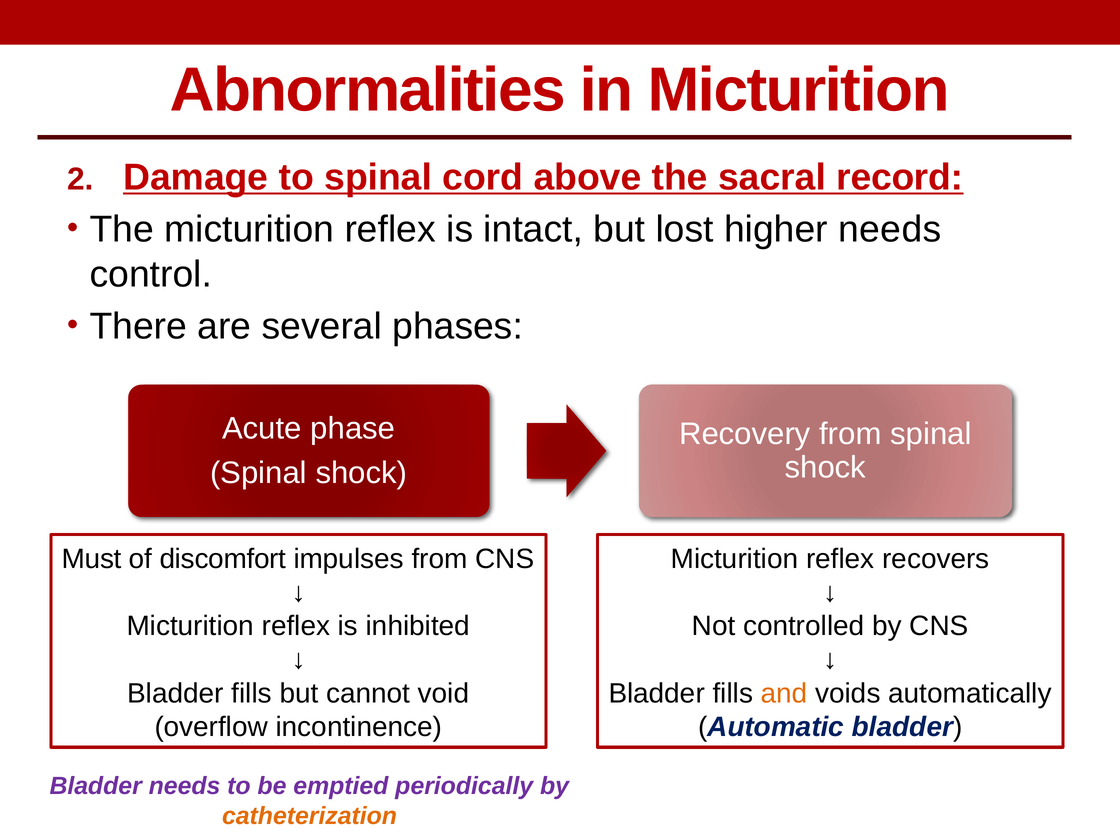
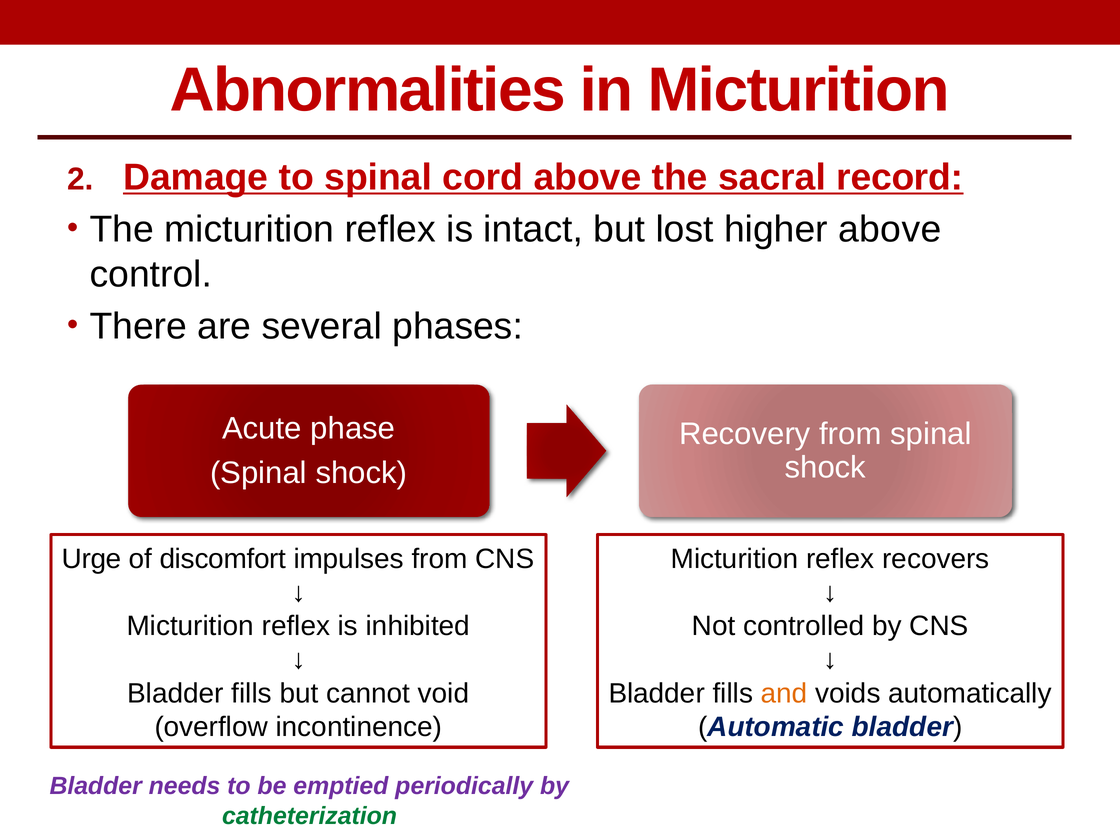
higher needs: needs -> above (890, 229)
Must: Must -> Urge (92, 559)
catheterization colour: orange -> green (310, 816)
